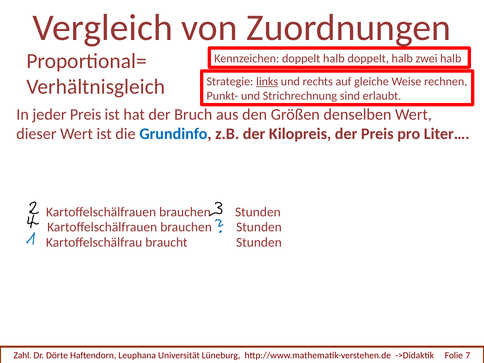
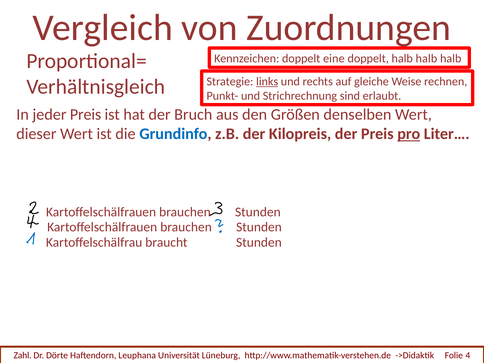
Kennzeichen doppelt halb: halb -> eine (334, 59)
doppelt halb zwei: zwei -> halb (426, 59)
pro underline: none -> present (409, 134)
7: 7 -> 4 (468, 355)
